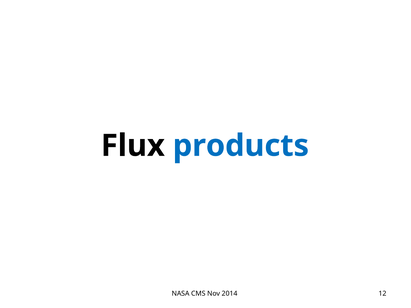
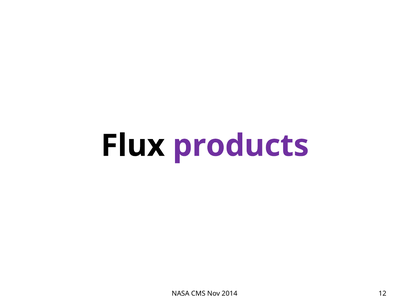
products colour: blue -> purple (241, 146)
